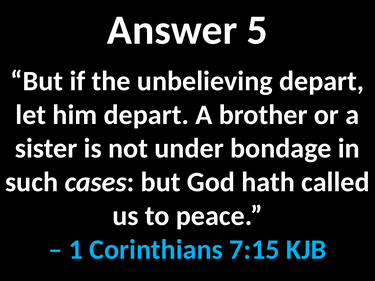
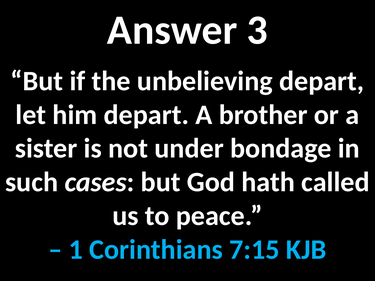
5: 5 -> 3 (257, 30)
